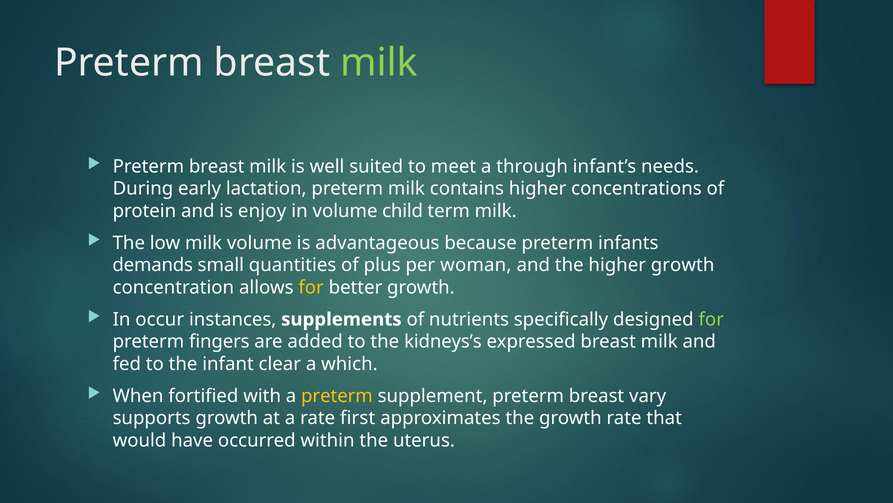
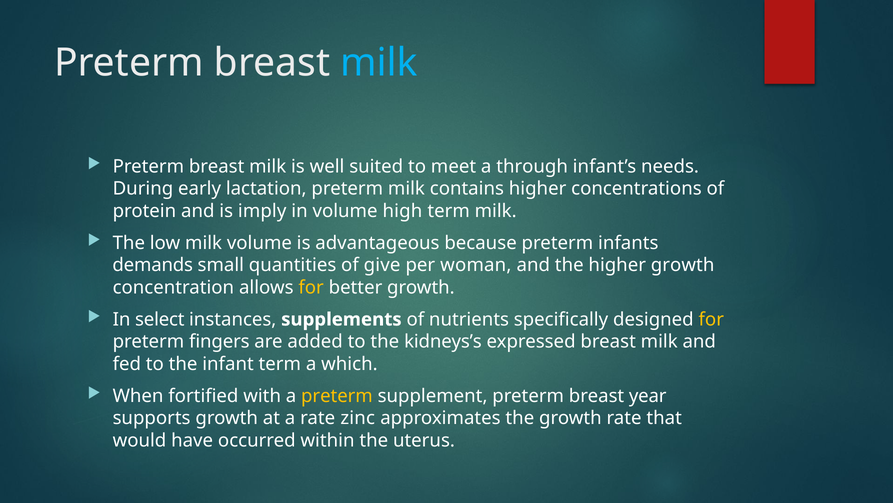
milk colour: light green -> light blue (379, 63)
enjoy: enjoy -> imply (262, 211)
child: child -> high (402, 211)
plus: plus -> give (382, 265)
occur: occur -> select (160, 319)
for colour: light green -> yellow (711, 319)
infant clear: clear -> term (280, 364)
vary: vary -> year (648, 395)
first: first -> zinc (358, 418)
